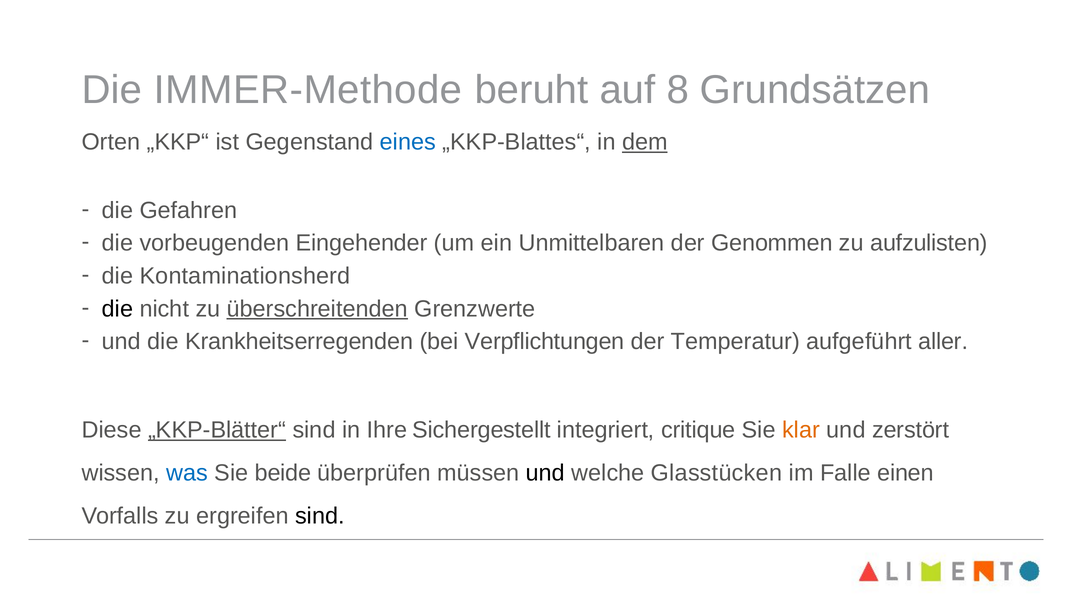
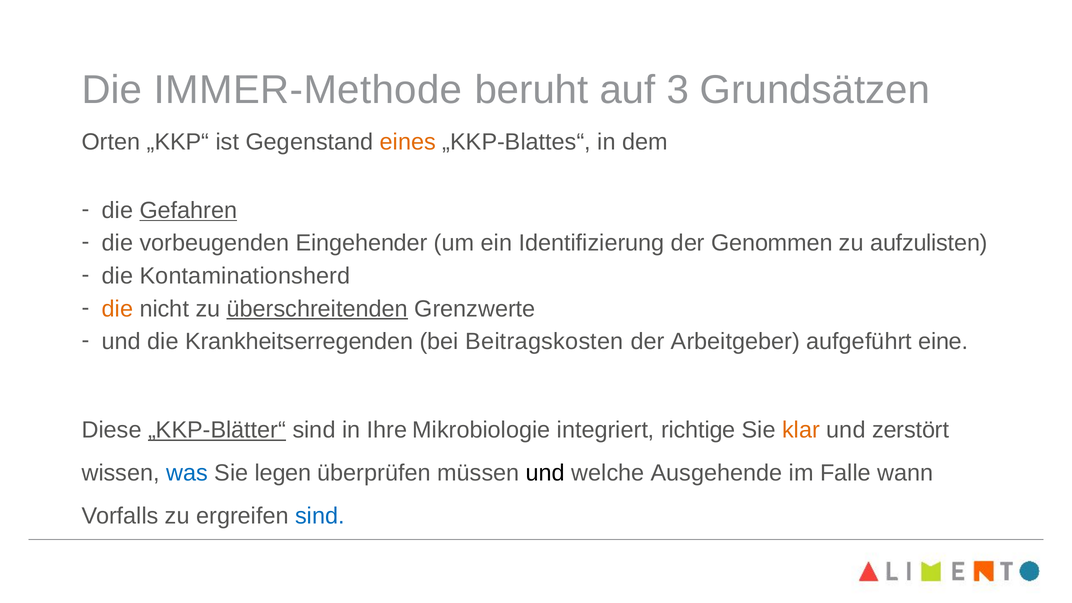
8: 8 -> 3 (678, 90)
eines colour: blue -> orange (408, 142)
dem underline: present -> none (645, 142)
Gefahren underline: none -> present (188, 210)
Unmittelbaren: Unmittelbaren -> Identifizierung (592, 243)
die colour: black -> orange (117, 309)
Verpflichtungen: Verpflichtungen -> Beitragskosten (544, 342)
Temperatur: Temperatur -> Arbeitgeber (735, 342)
aller: aller -> eine (943, 342)
Sichergestellt: Sichergestellt -> Mikrobiologie (481, 430)
critique: critique -> richtige (698, 430)
beide: beide -> legen (283, 473)
Glasstücken: Glasstücken -> Ausgehende (717, 473)
einen: einen -> wann (905, 473)
sind colour: black -> blue (320, 516)
